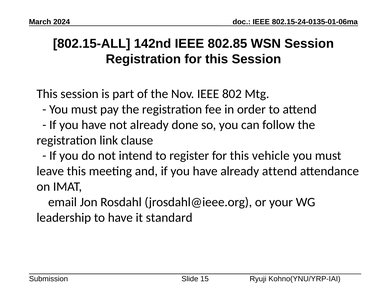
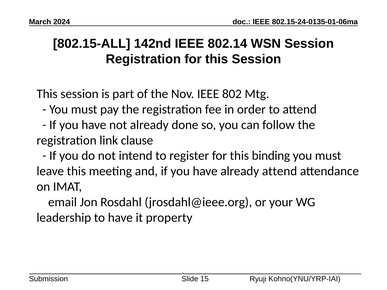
802.85: 802.85 -> 802.14 (227, 44)
vehicle: vehicle -> binding (271, 156)
standard: standard -> property (169, 218)
